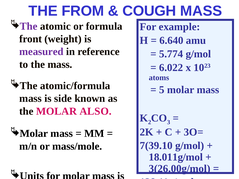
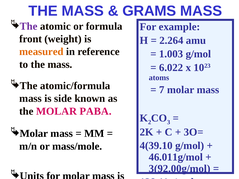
FROM: FROM -> MASS (83, 11)
COUGH: COUGH -> GRAMS (149, 11)
6.640: 6.640 -> 2.264 (171, 40)
measured colour: purple -> orange (41, 52)
5.774: 5.774 -> 1.003 (171, 54)
5: 5 -> 7 (162, 90)
ALSO: ALSO -> PABA (96, 111)
7(39.10: 7(39.10 -> 4(39.10 (156, 146)
18.011g/mol: 18.011g/mol -> 46.011g/mol (176, 157)
3(26.00g/mol: 3(26.00g/mol -> 3(92.00g/mol (180, 169)
